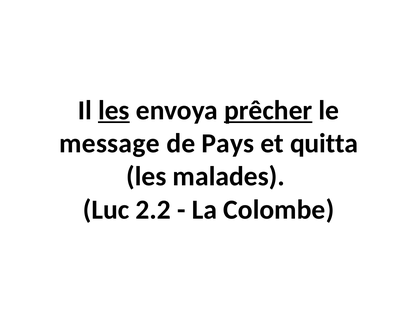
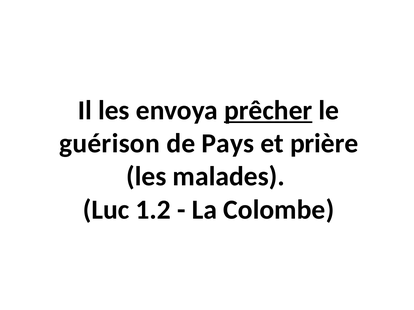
les underline: present -> none (114, 111)
message: message -> guérison (109, 144)
quitta: quitta -> prière (324, 144)
2.2: 2.2 -> 1.2 (153, 210)
